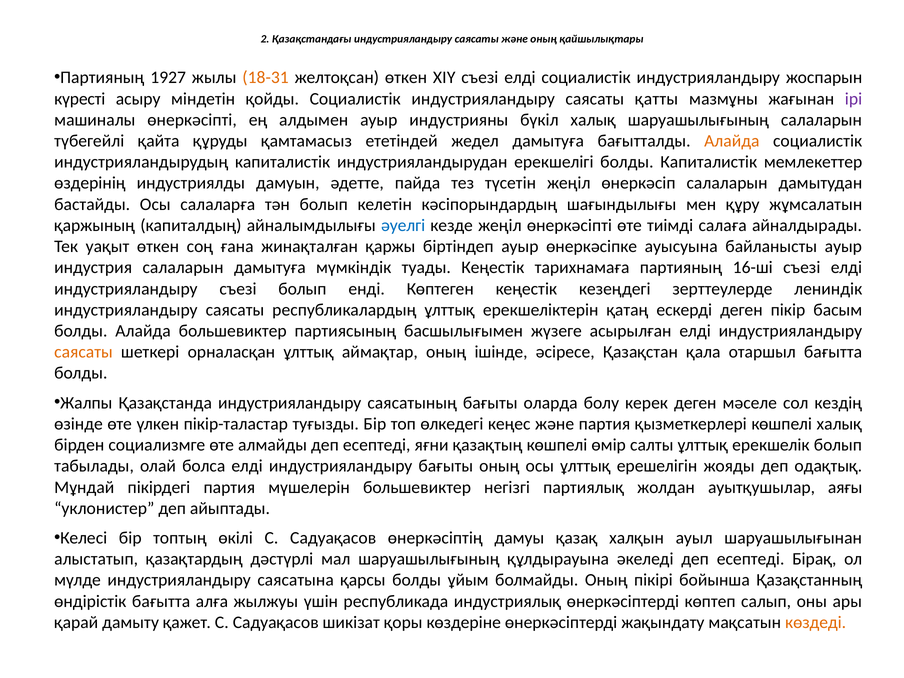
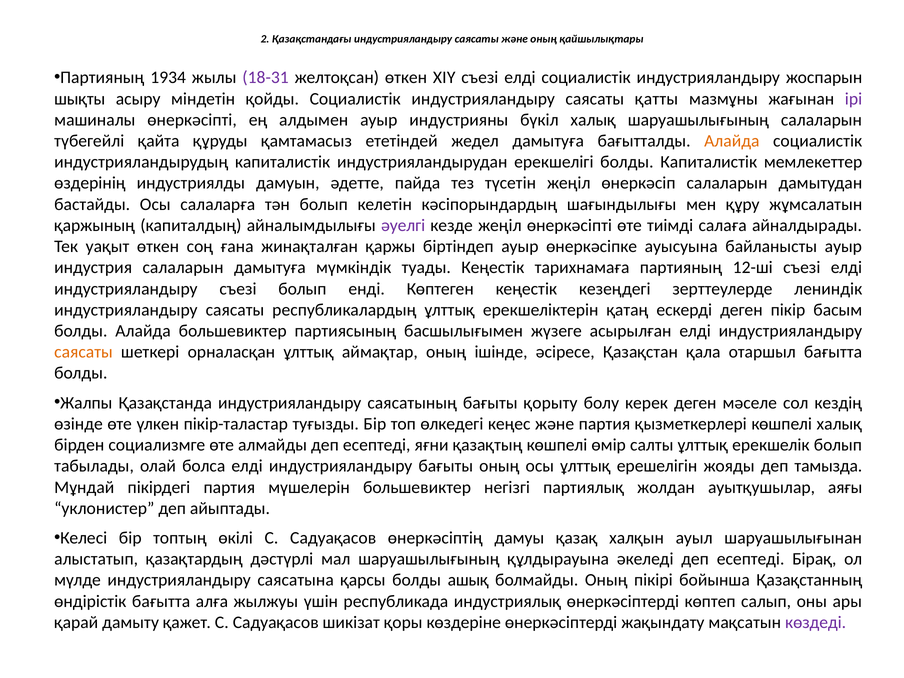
1927: 1927 -> 1934 (168, 78)
18-31 colour: orange -> purple (266, 78)
күресті: күресті -> шықты (80, 99)
әуелгі colour: blue -> purple (403, 225)
16-ші: 16-ші -> 12-ші (753, 268)
оларда: оларда -> қорыту (551, 403)
одақтық: одақтық -> тамызда (828, 466)
ұйым: ұйым -> ашық (468, 580)
көздеді colour: orange -> purple (816, 622)
